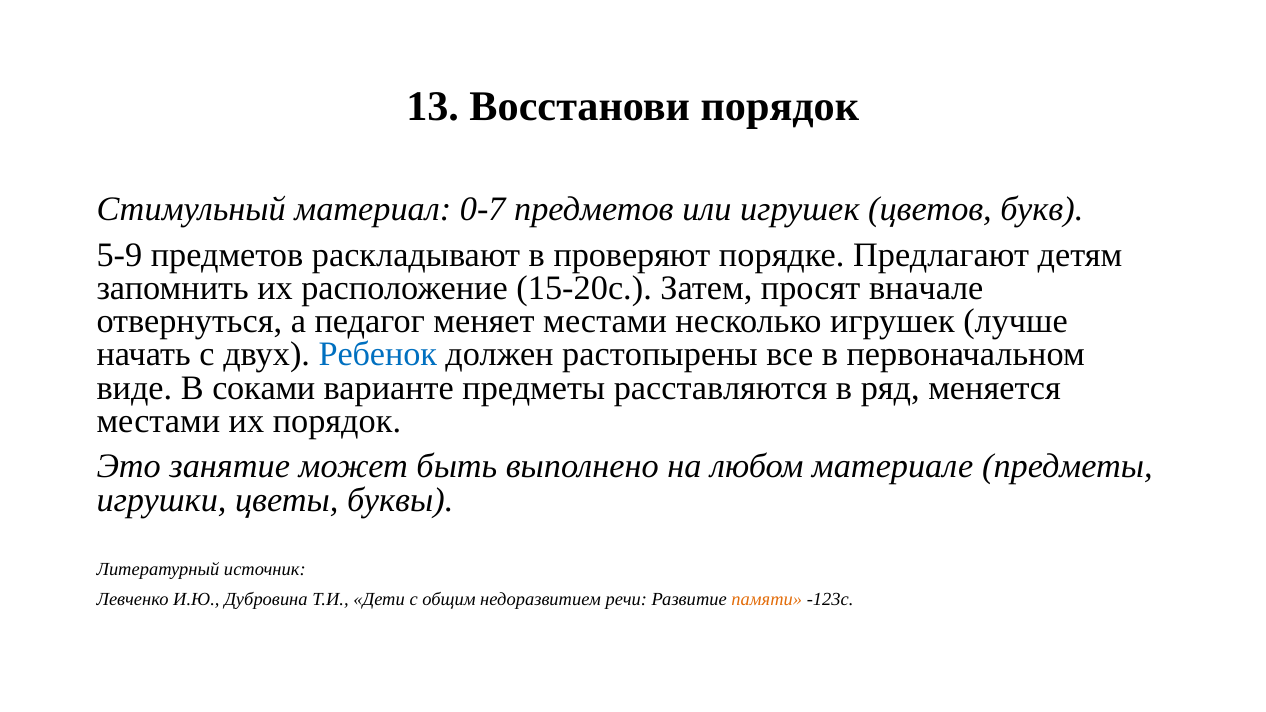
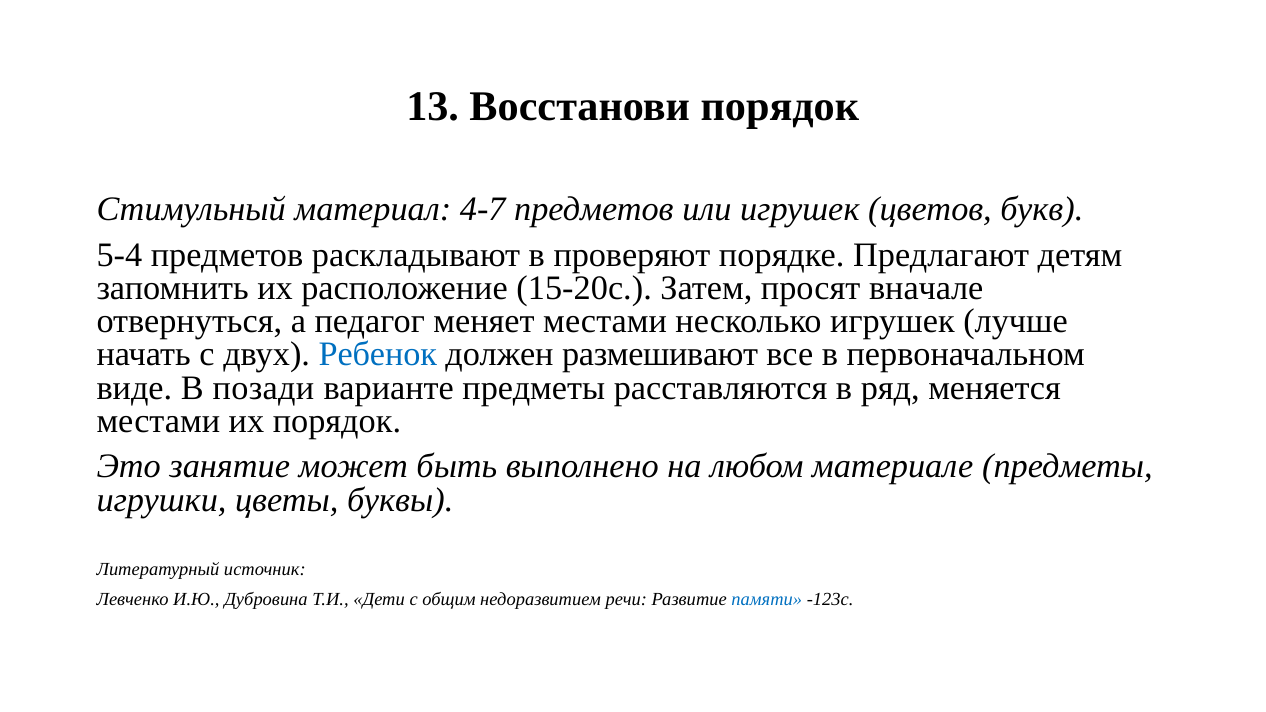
0-7: 0-7 -> 4-7 (483, 210)
5-9: 5-9 -> 5-4 (119, 255)
растопырены: растопырены -> размешивают (660, 355)
соками: соками -> позади (263, 388)
памяти colour: orange -> blue (767, 599)
